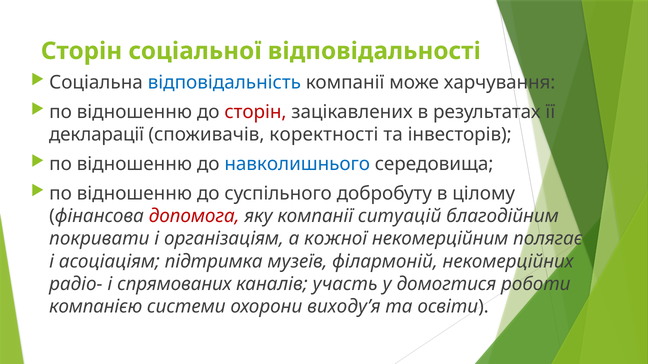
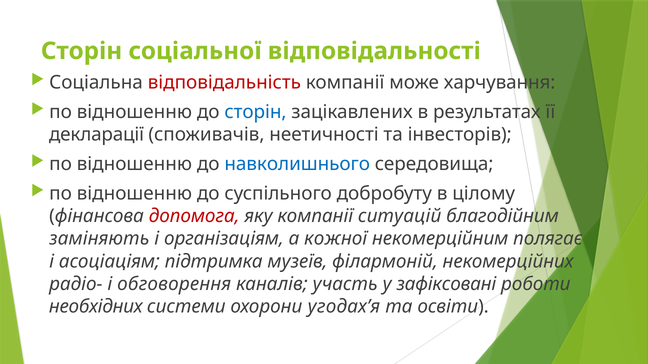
відповідальність colour: blue -> red (224, 83)
сторін colour: red -> blue (255, 112)
коректності: коректності -> неетичності (324, 135)
покривати: покривати -> заміняють (99, 239)
спрямованих: спрямованих -> обговорення (174, 284)
домогтися: домогтися -> зафіксовані (446, 284)
компанією: компанією -> необхідних (96, 307)
виходу’я: виходу’я -> угодах’я (344, 307)
